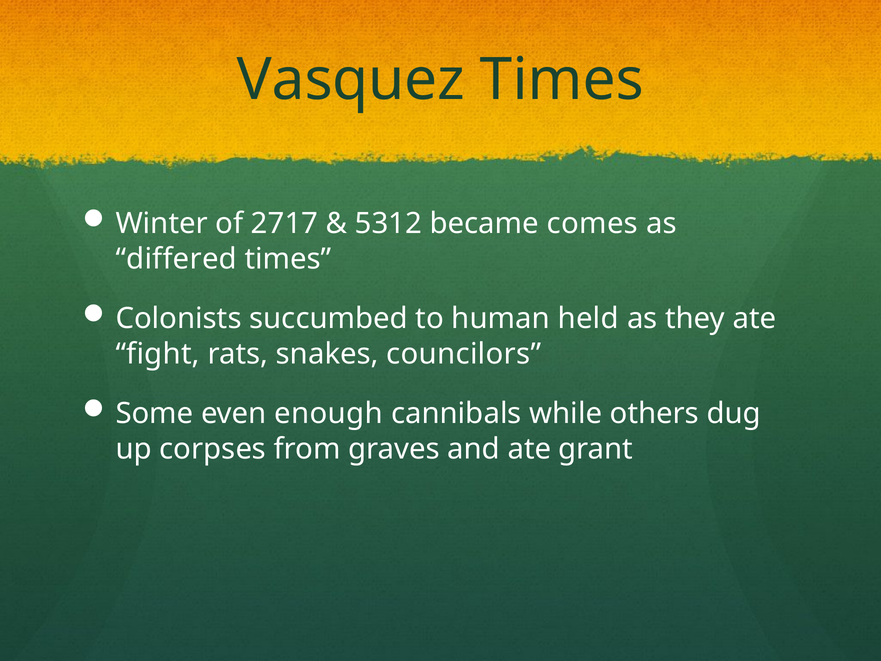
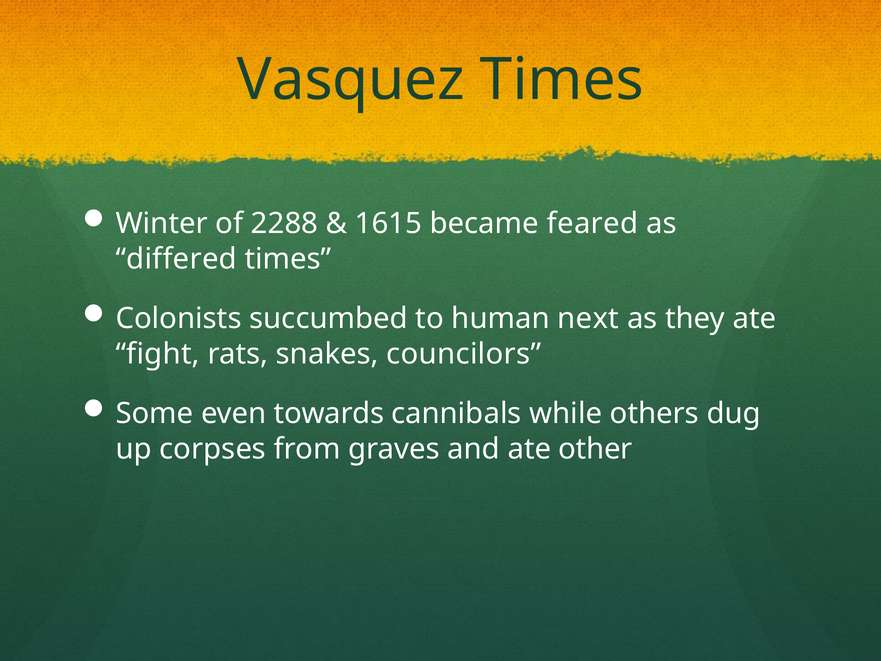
2717: 2717 -> 2288 (285, 224)
5312: 5312 -> 1615 (388, 224)
comes: comes -> feared (592, 224)
held: held -> next (588, 319)
enough: enough -> towards (329, 414)
grant: grant -> other (595, 449)
